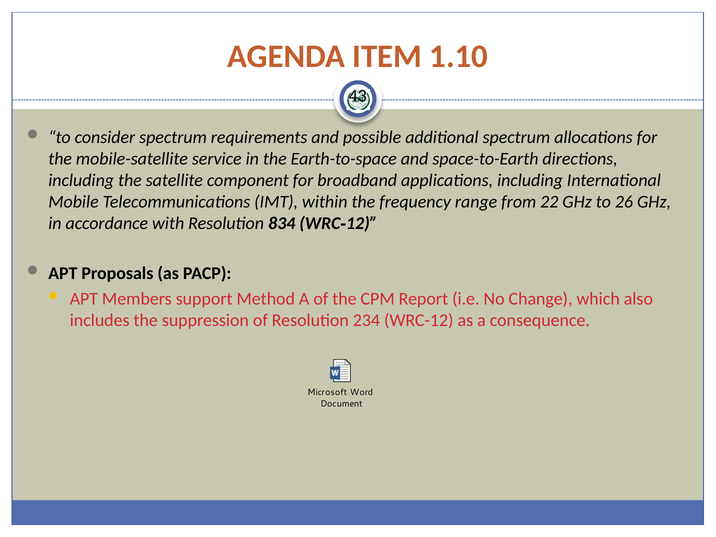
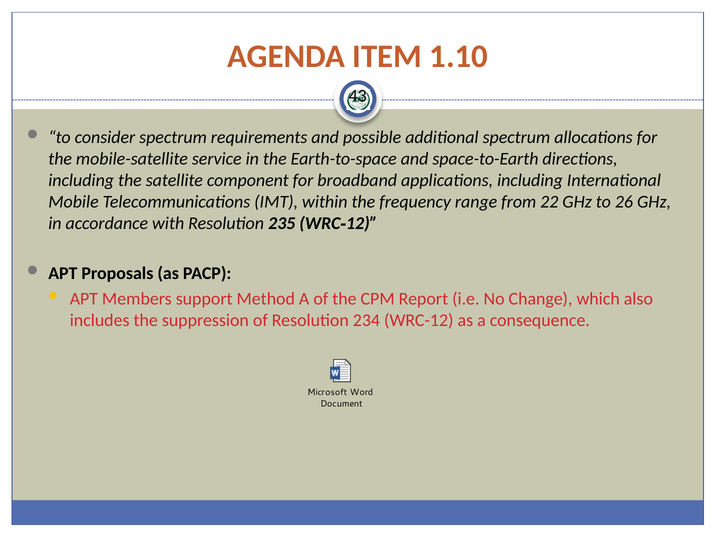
834: 834 -> 235 (282, 223)
